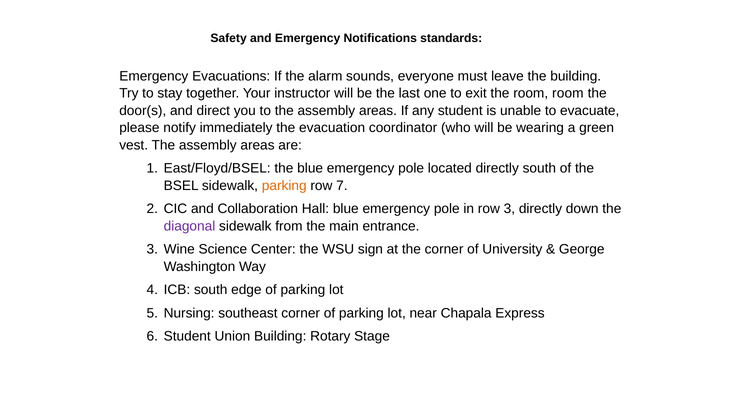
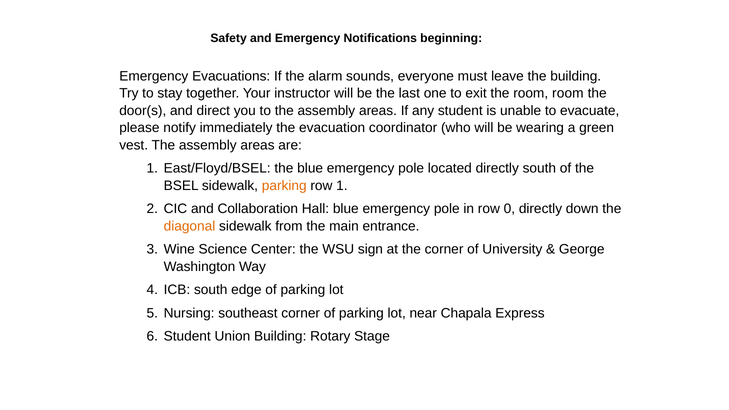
standards: standards -> beginning (451, 38)
row 7: 7 -> 1 (342, 186)
row 3: 3 -> 0 (509, 209)
diagonal colour: purple -> orange (189, 226)
